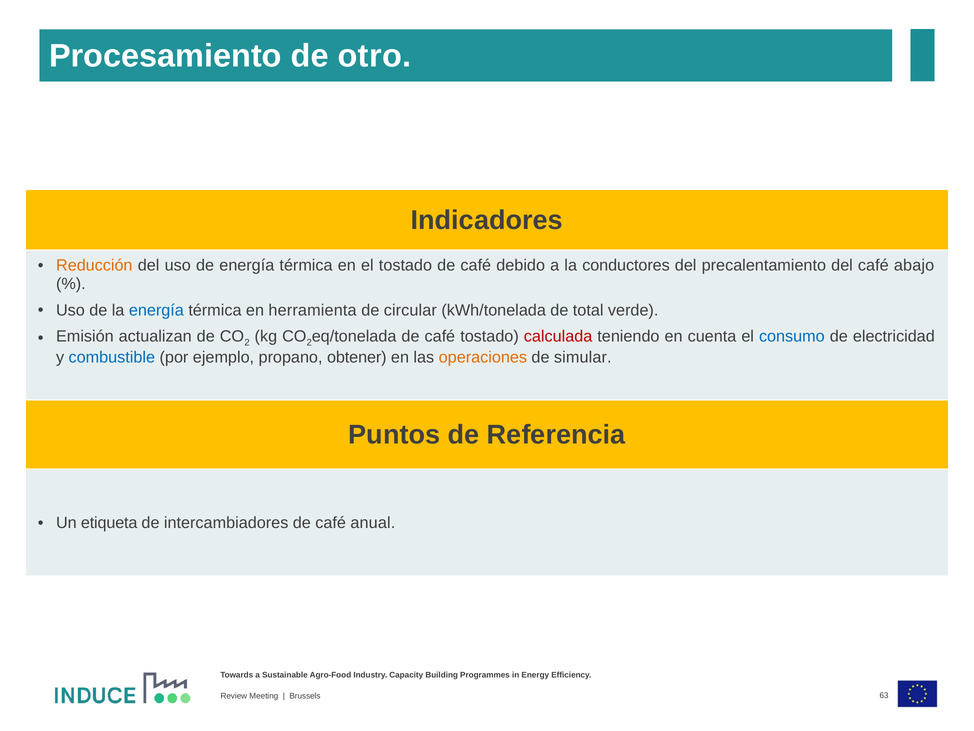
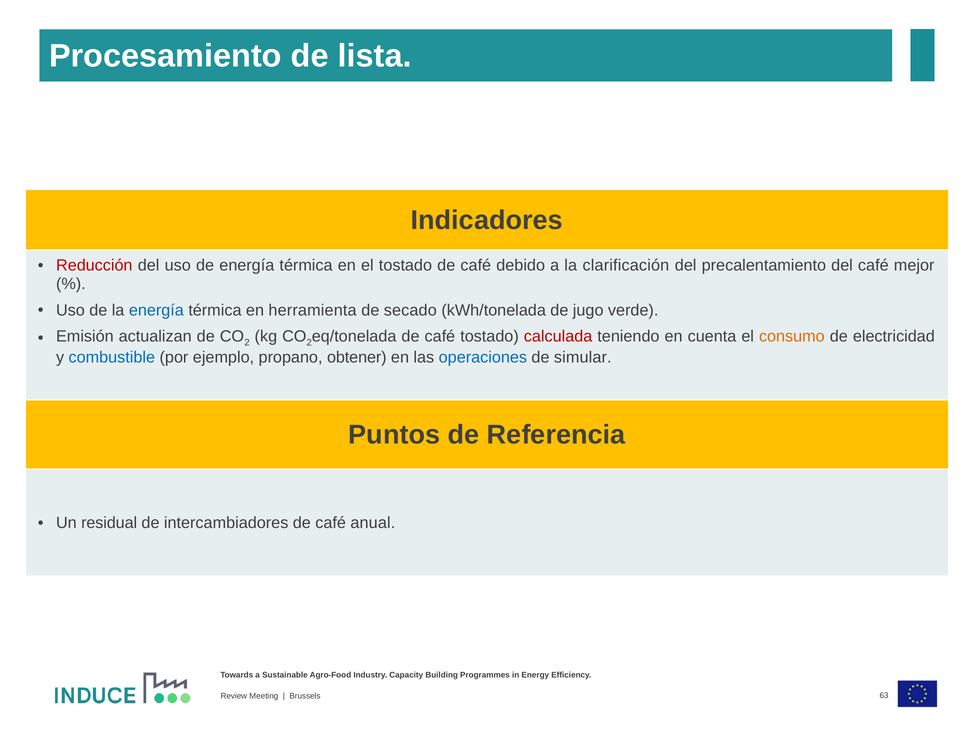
otro: otro -> lista (375, 56)
Reducción colour: orange -> red (94, 265)
conductores: conductores -> clarificación (626, 265)
abajo: abajo -> mejor (914, 265)
circular: circular -> secado (410, 310)
total: total -> jugo (588, 310)
consumo colour: blue -> orange (792, 336)
operaciones colour: orange -> blue (483, 357)
etiqueta: etiqueta -> residual (109, 522)
